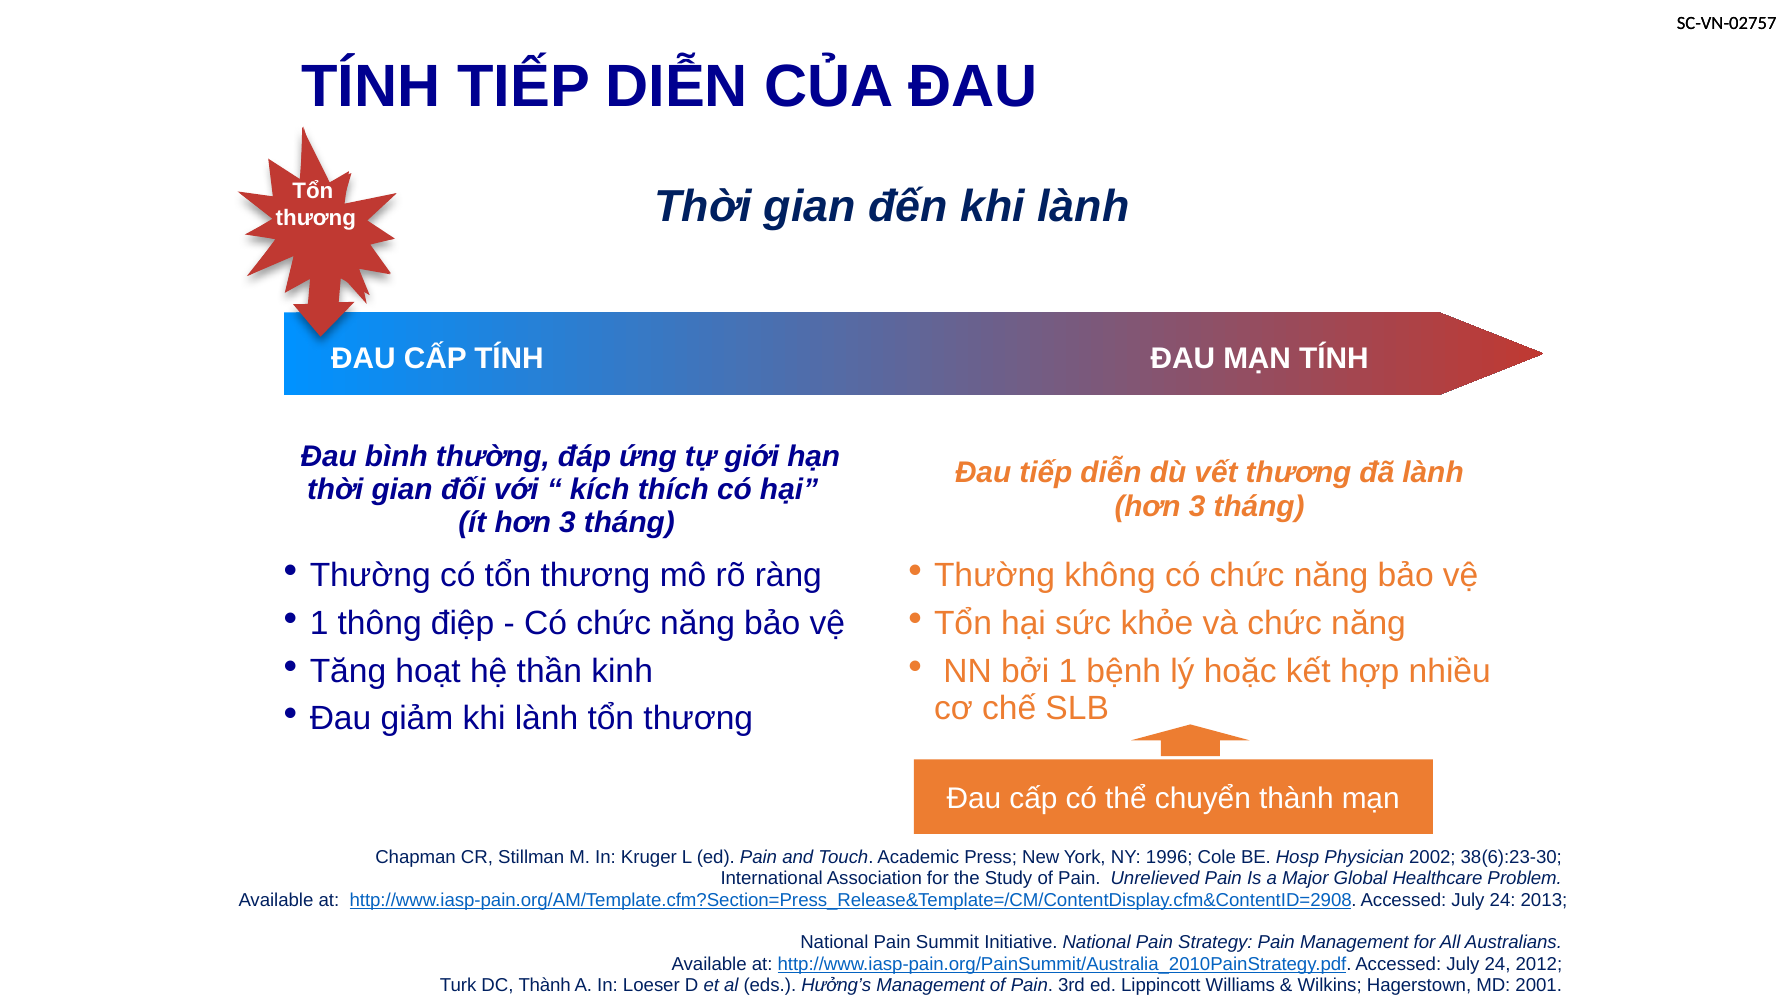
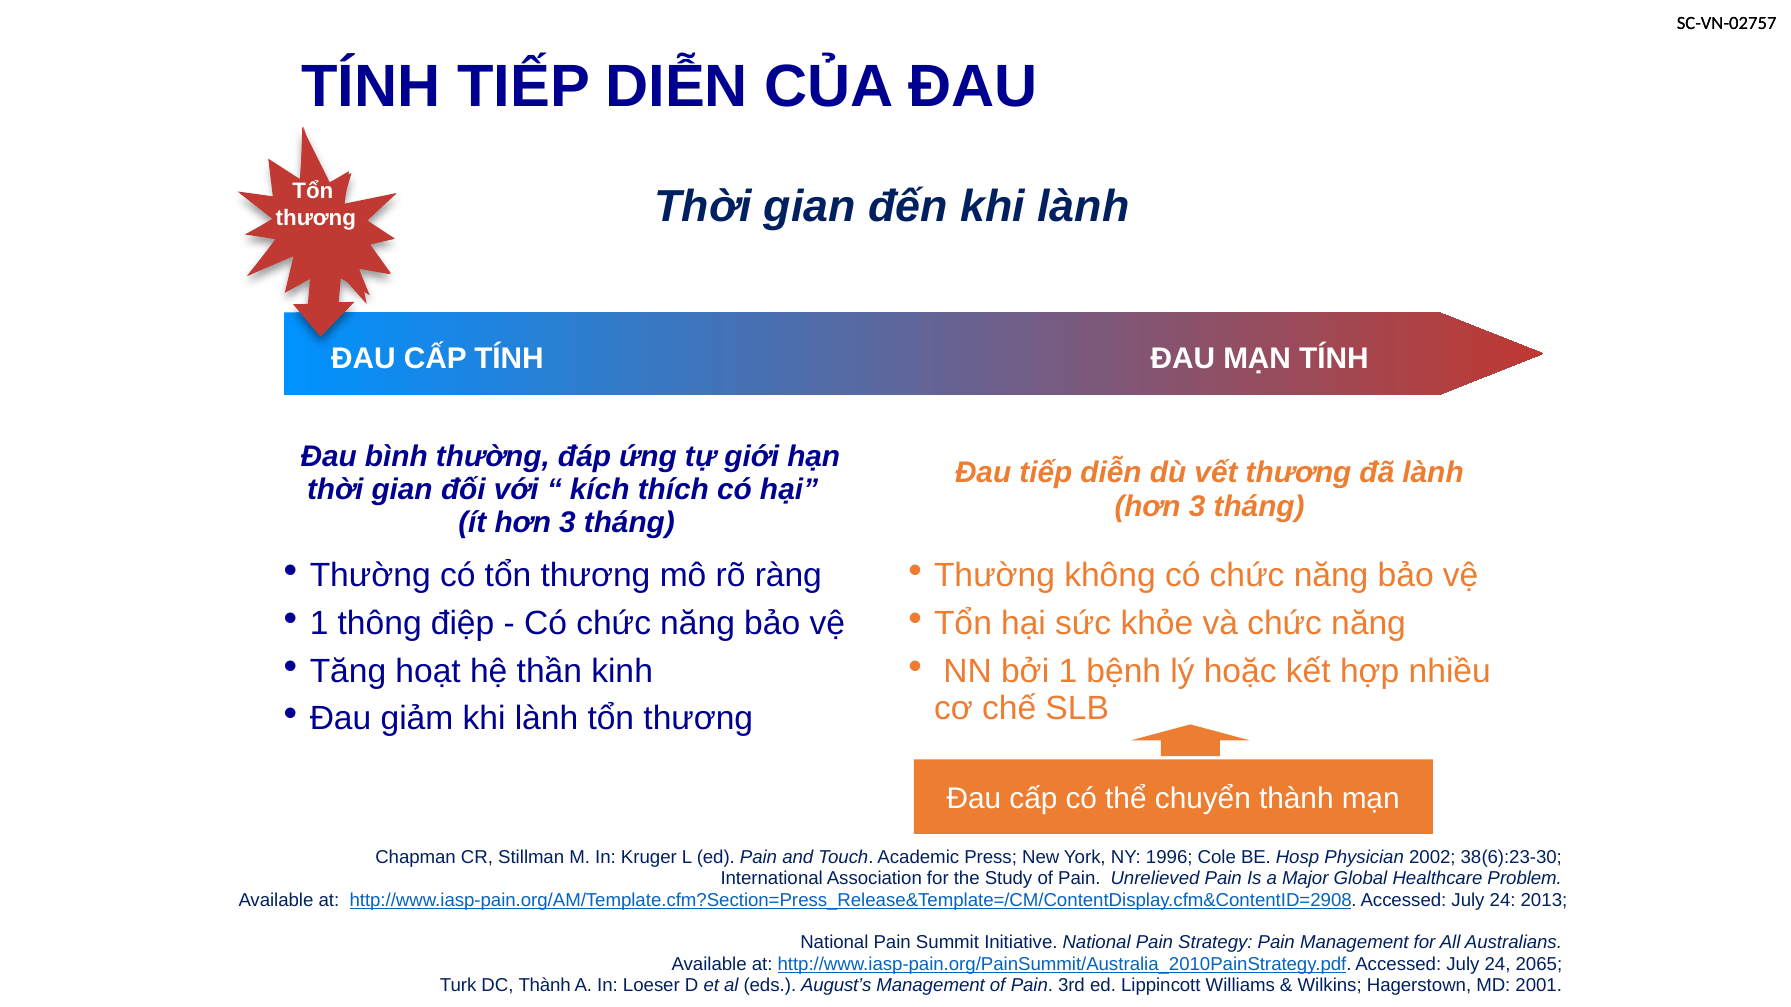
2012: 2012 -> 2065 (1539, 964)
Hưởng’s: Hưởng’s -> August’s (836, 986)
